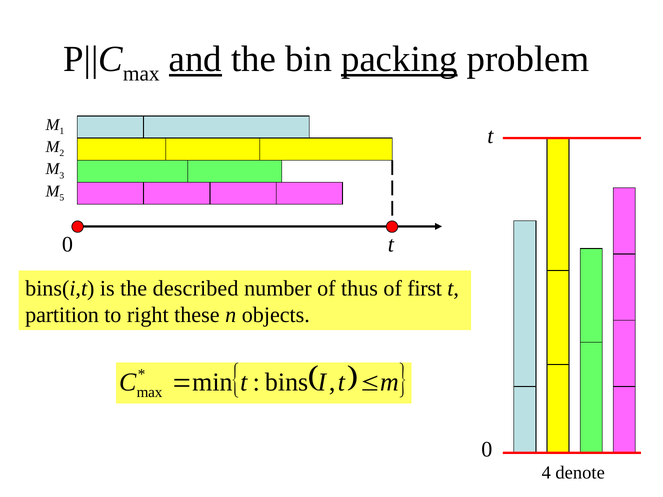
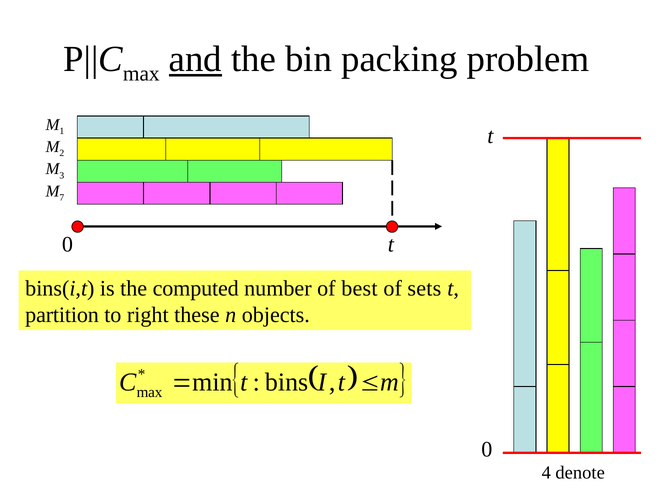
packing underline: present -> none (399, 59)
5: 5 -> 7 (62, 198)
described: described -> computed (196, 289)
thus: thus -> best (359, 289)
first: first -> sets (424, 289)
